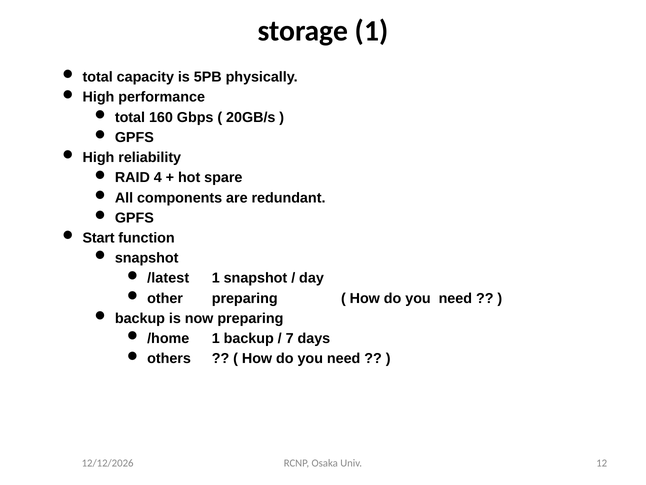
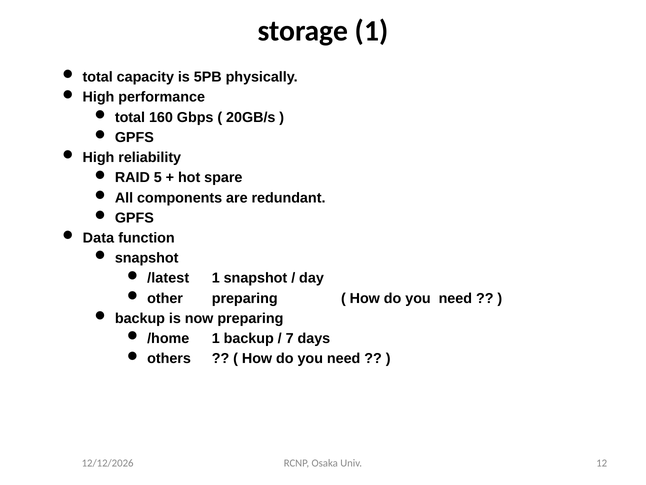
4: 4 -> 5 (158, 177)
Start: Start -> Data (98, 238)
